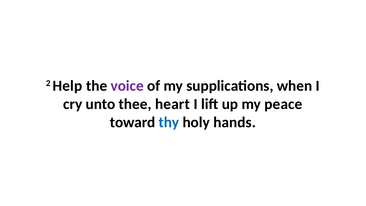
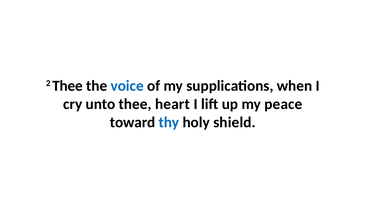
2 Help: Help -> Thee (68, 86)
voice colour: purple -> blue (127, 86)
hands: hands -> shield (235, 122)
